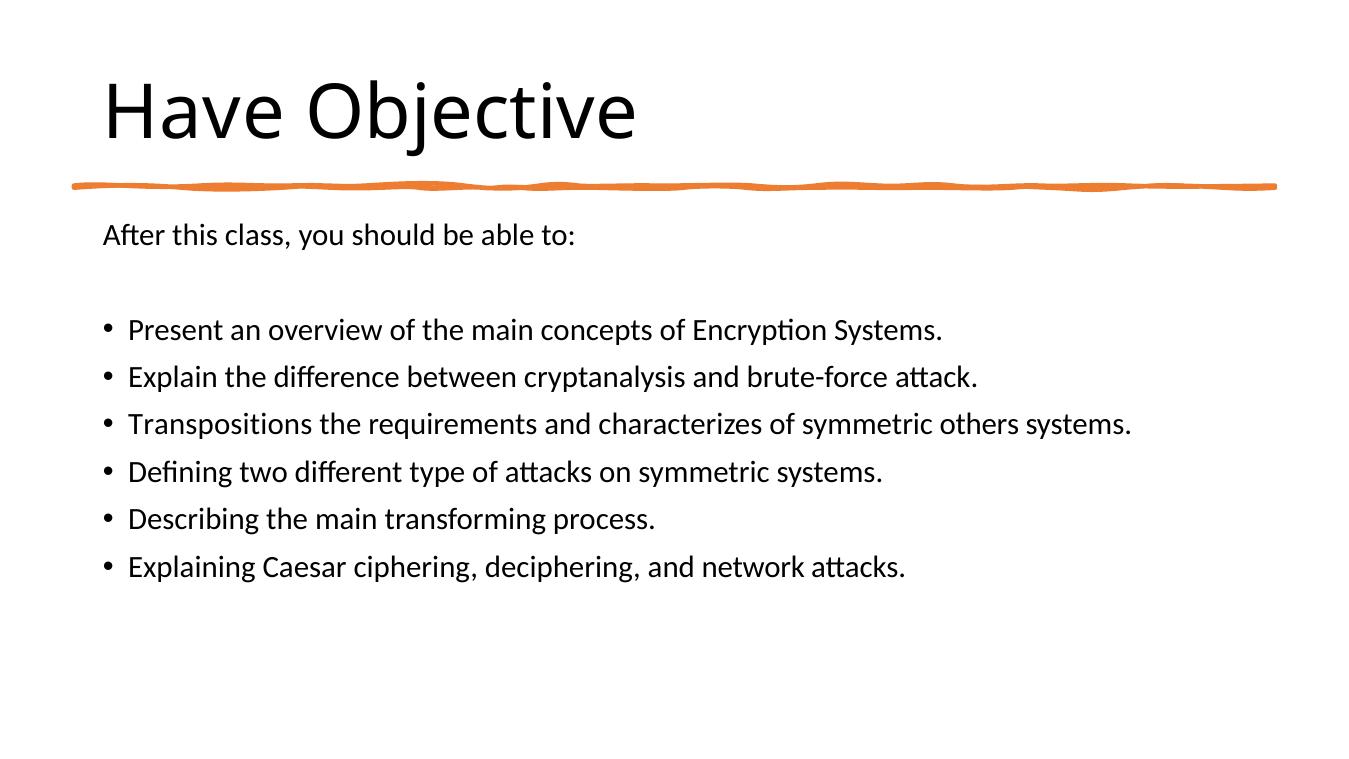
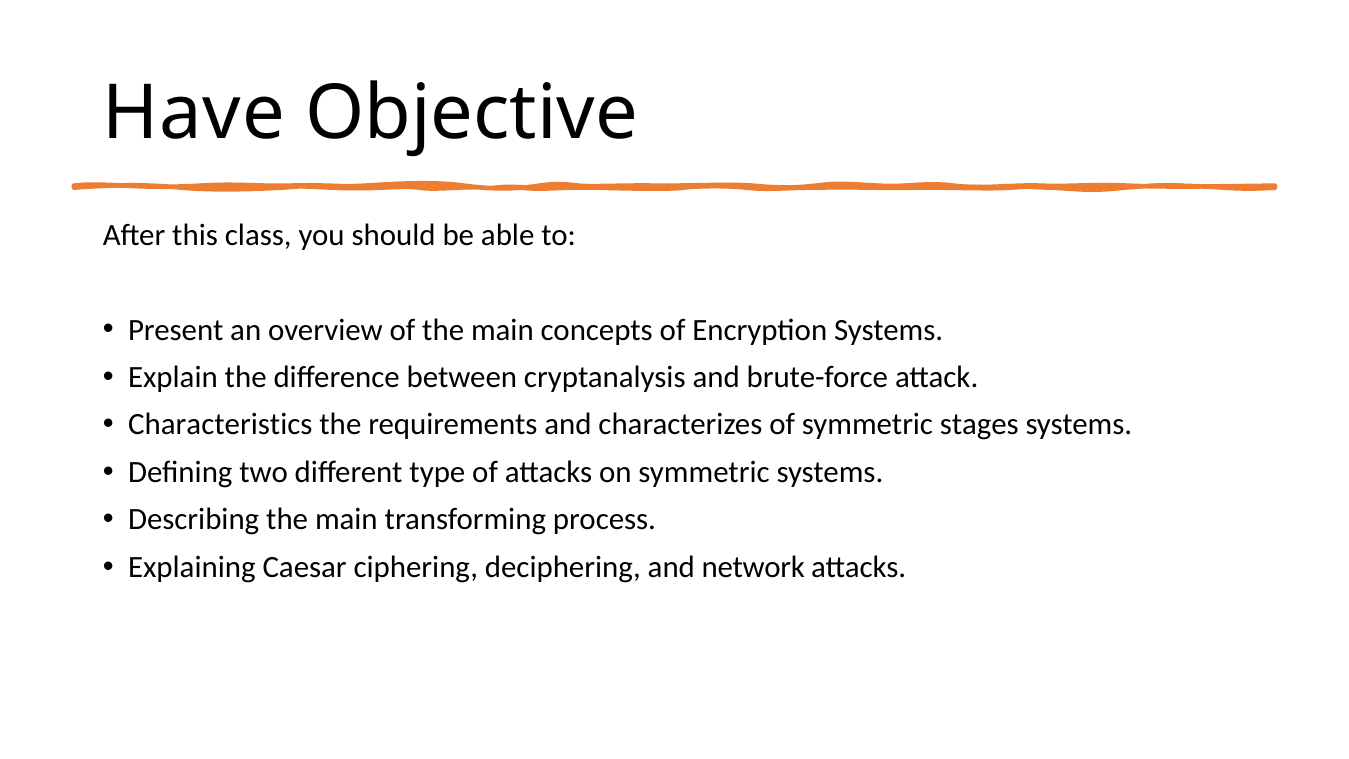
Transpositions: Transpositions -> Characteristics (220, 425)
others: others -> stages (979, 425)
